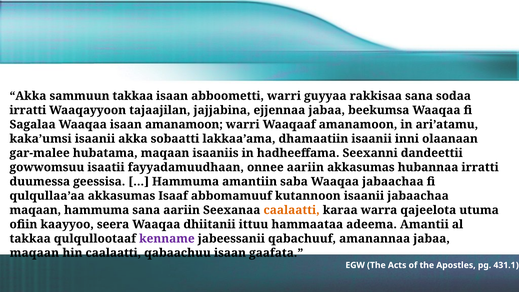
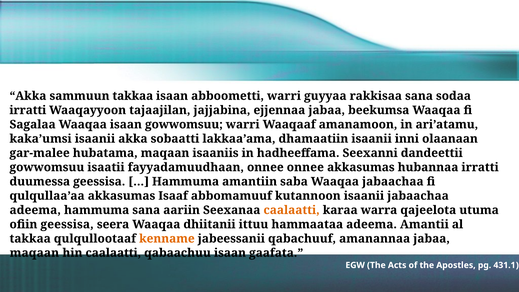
isaan amanamoon: amanamoon -> gowwomsuu (184, 124)
onnee aariin: aariin -> onnee (305, 167)
maqaan: maqaan -> adeema (35, 210)
ofiin kaayyoo: kaayyoo -> geessisa (67, 224)
kenname colour: purple -> orange (167, 239)
